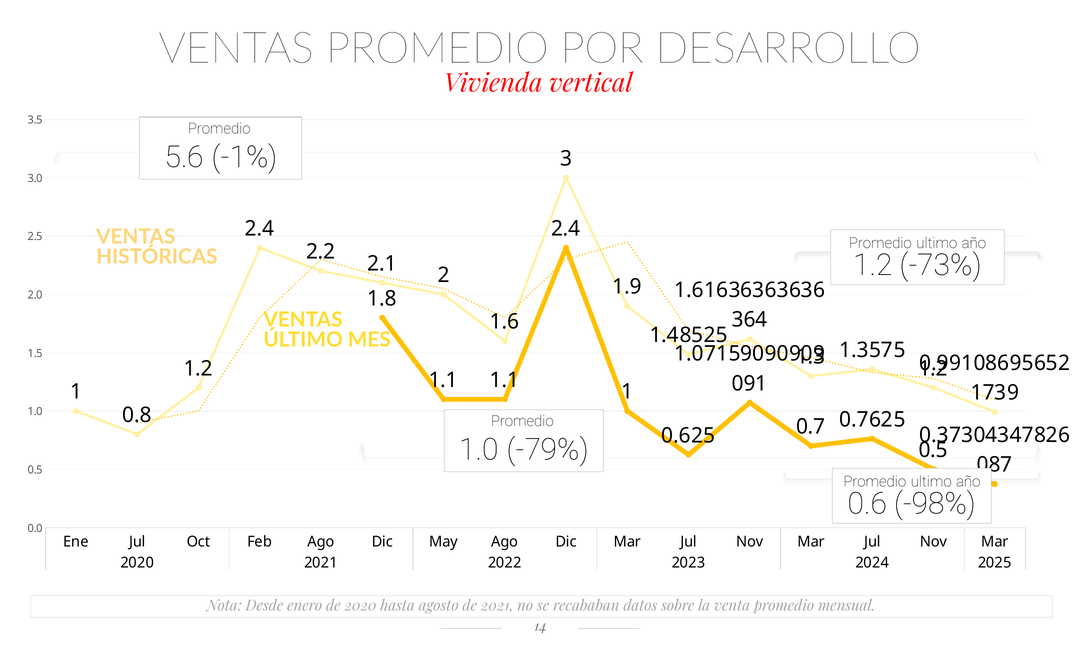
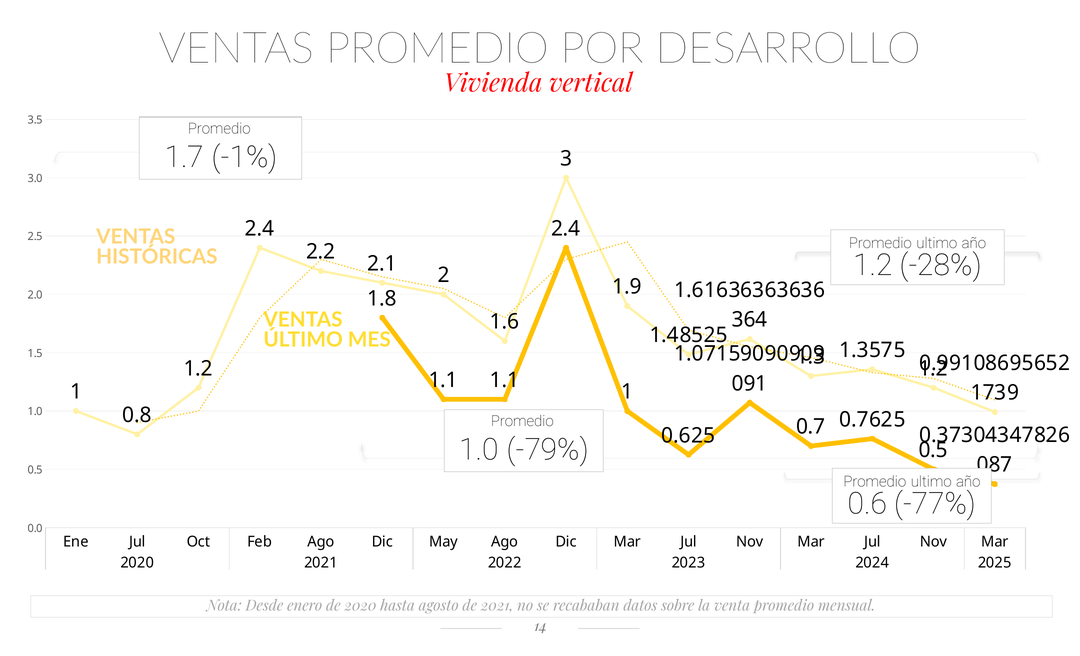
5.6: 5.6 -> 1.7 (184, 157)
-73%: -73% -> -28% (941, 265)
-98%: -98% -> -77% (935, 504)
